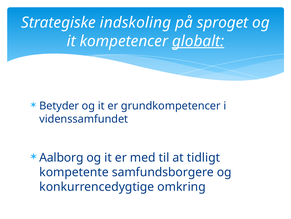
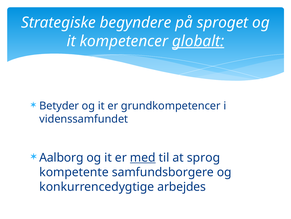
indskoling: indskoling -> begyndere (136, 23)
med underline: none -> present (143, 157)
tidligt: tidligt -> sprog (203, 157)
omkring: omkring -> arbejdes (182, 186)
